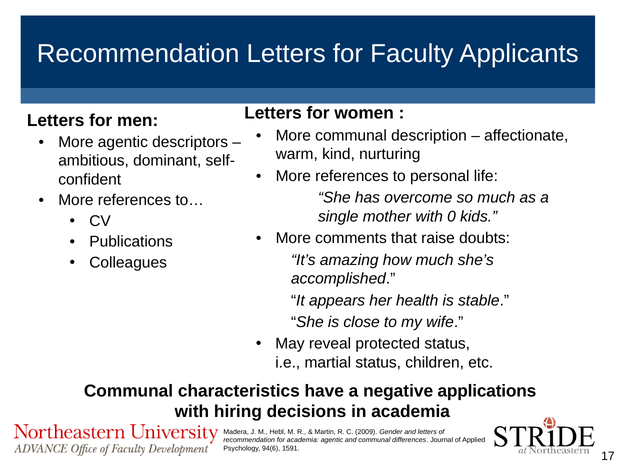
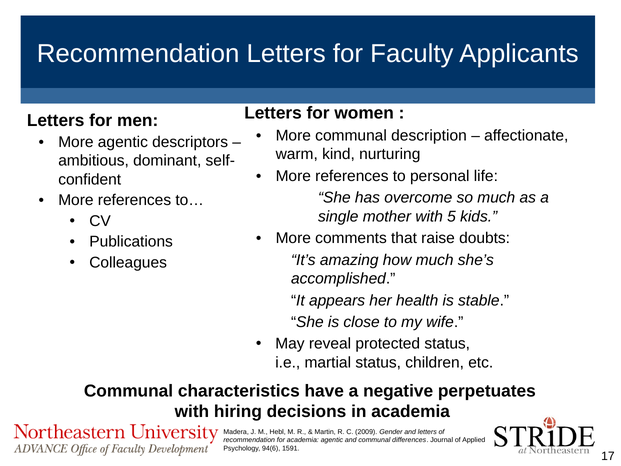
0: 0 -> 5 (452, 216)
applications: applications -> perpetuates (487, 391)
